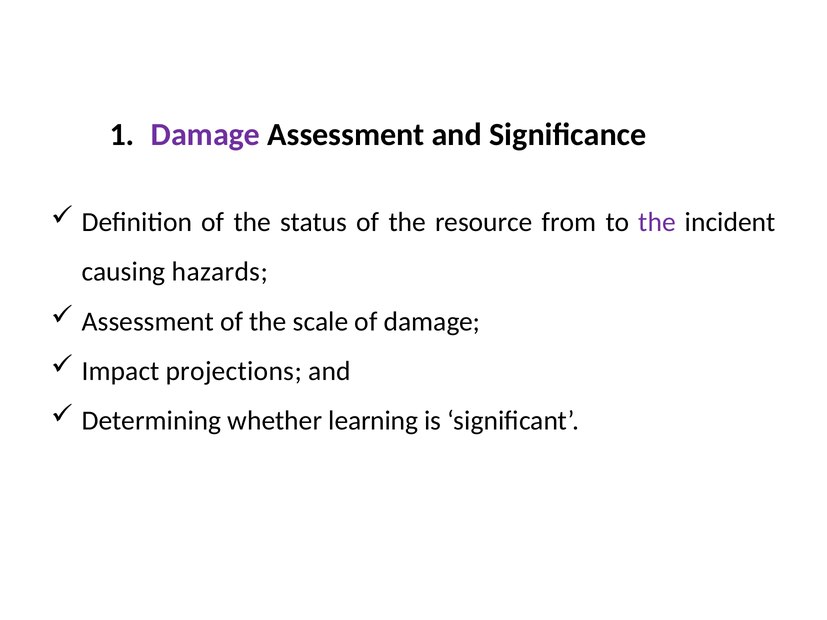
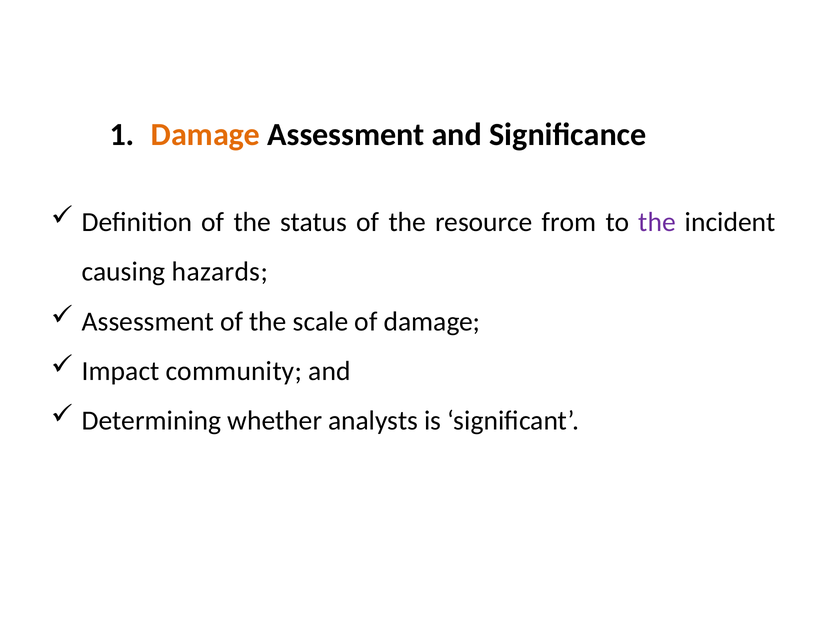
Damage colour: purple -> orange (206, 135)
projections: projections -> community (234, 371)
learning: learning -> analysts (373, 421)
